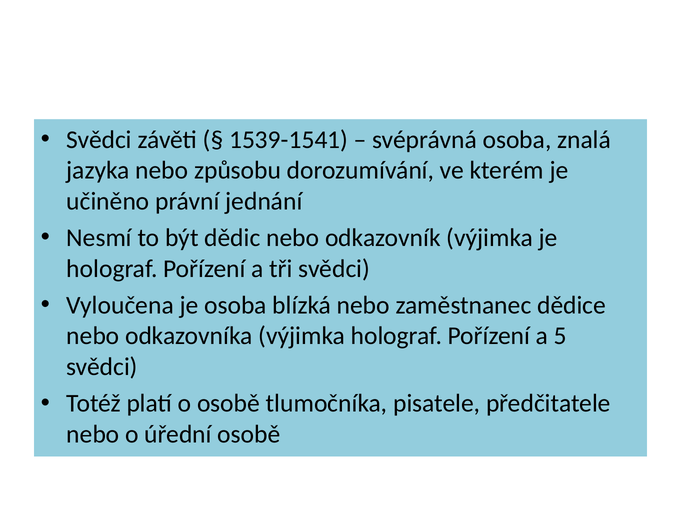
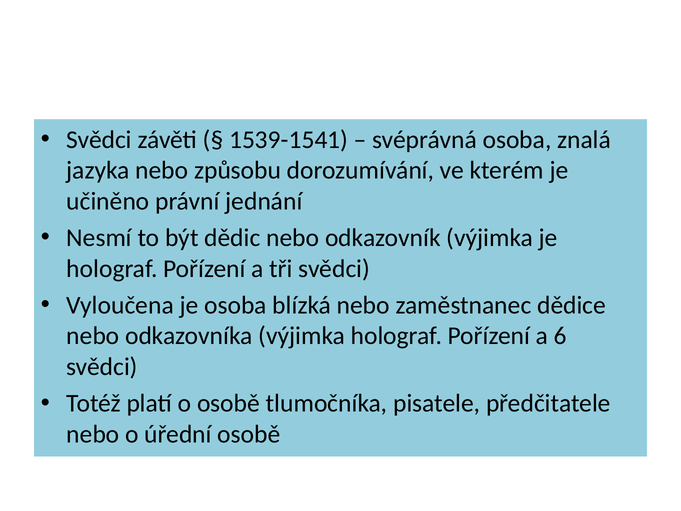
5: 5 -> 6 (560, 336)
